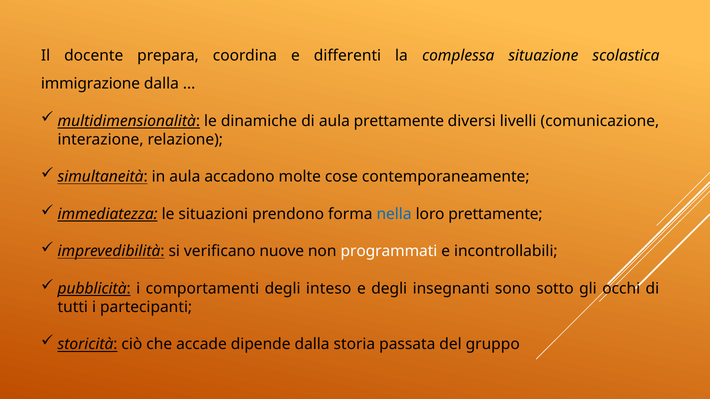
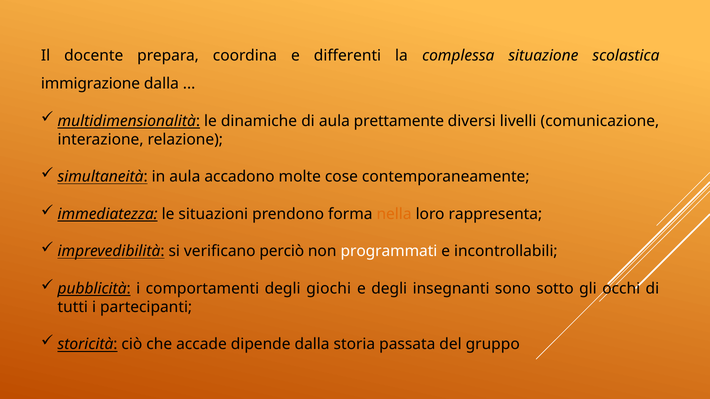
nella colour: blue -> orange (394, 214)
loro prettamente: prettamente -> rappresenta (495, 214)
nuove: nuove -> perciò (282, 251)
inteso: inteso -> giochi (329, 289)
